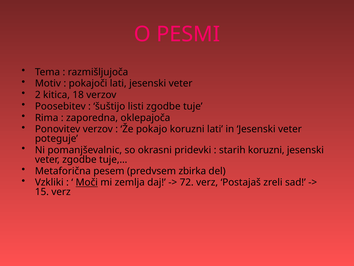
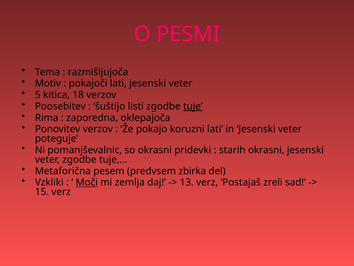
2: 2 -> 5 (38, 95)
tuje underline: none -> present (193, 106)
starih koruzni: koruzni -> okrasni (266, 150)
72: 72 -> 13 (187, 182)
